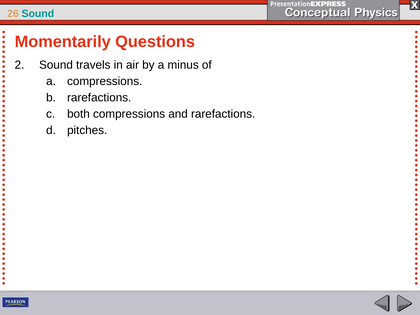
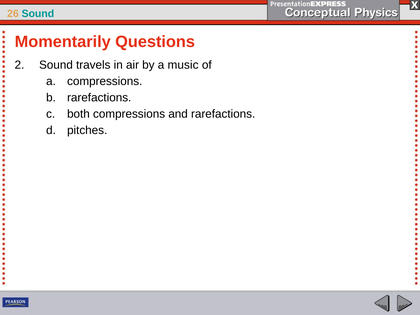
minus: minus -> music (183, 65)
